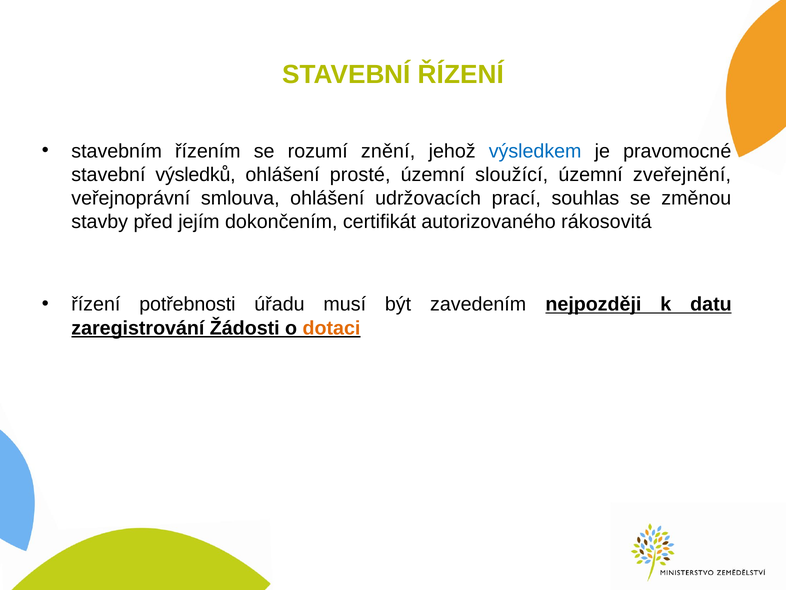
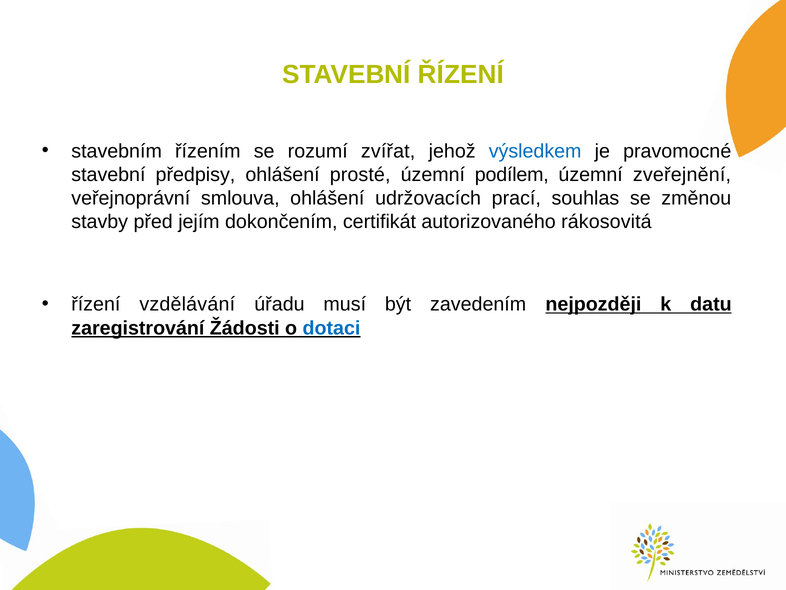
znění: znění -> zvířat (388, 151)
výsledků: výsledků -> předpisy (195, 174)
sloužící: sloužící -> podílem (512, 174)
potřebnosti: potřebnosti -> vzdělávání (187, 304)
dotaci colour: orange -> blue (331, 328)
